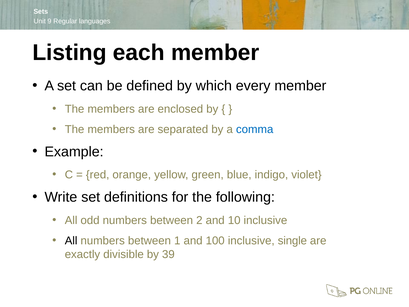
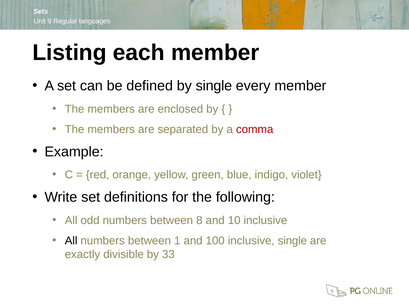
by which: which -> single (214, 86)
comma colour: blue -> red (255, 129)
2: 2 -> 8 (199, 220)
39: 39 -> 33 (168, 254)
